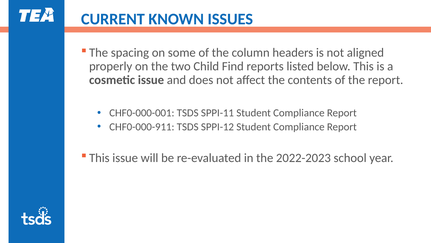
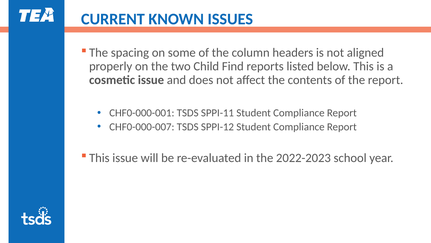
CHF0-000-911: CHF0-000-911 -> CHF0-000-007 (142, 127)
